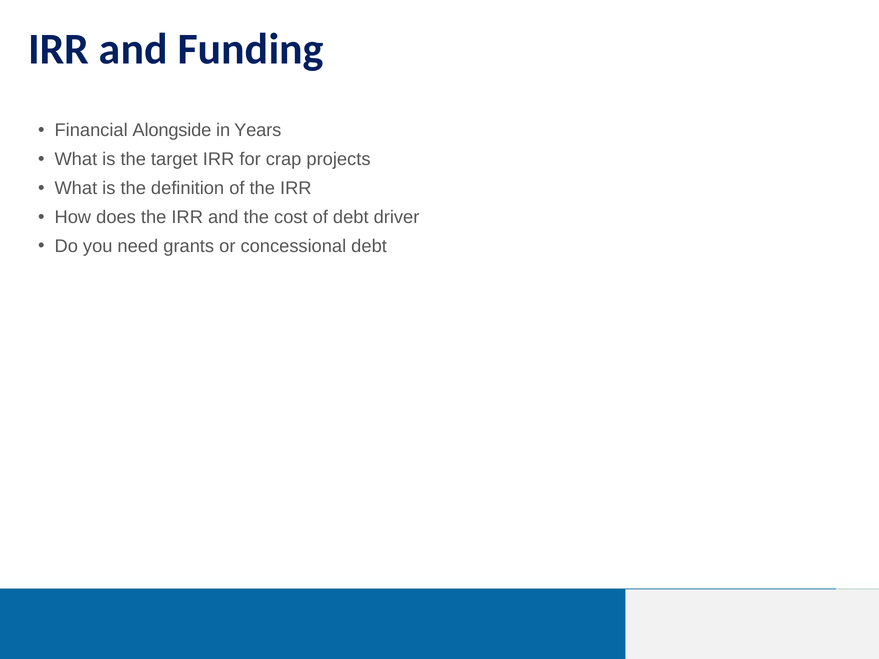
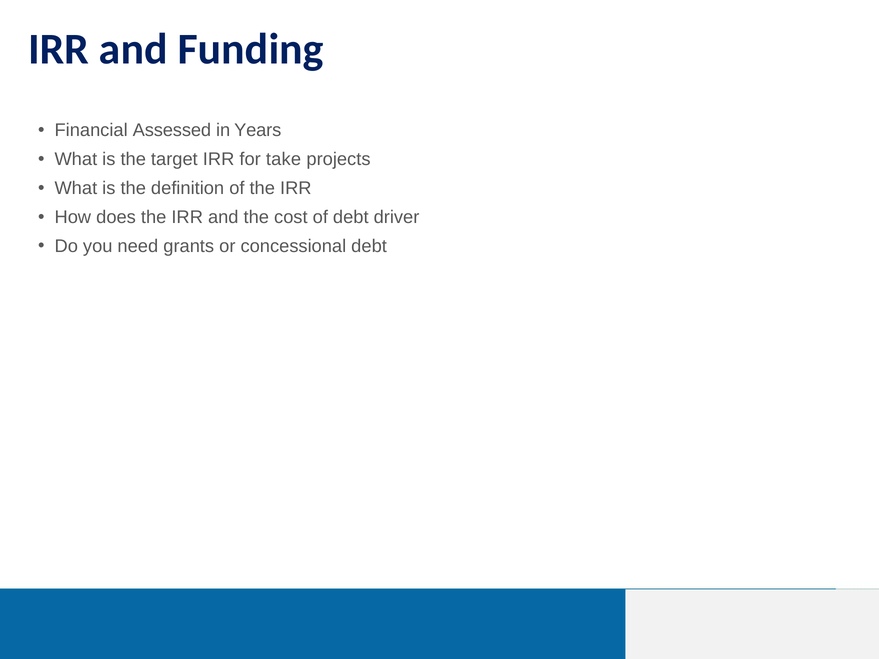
Alongside: Alongside -> Assessed (172, 130)
crap: crap -> take (284, 159)
